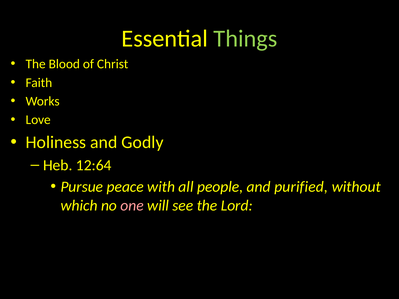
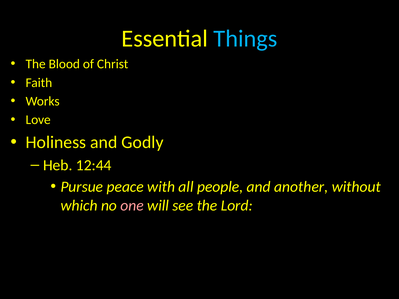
Things colour: light green -> light blue (245, 39)
12:64: 12:64 -> 12:44 (94, 165)
purified: purified -> another (301, 187)
